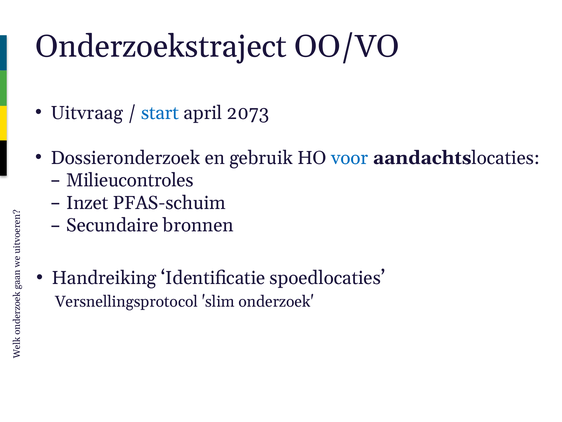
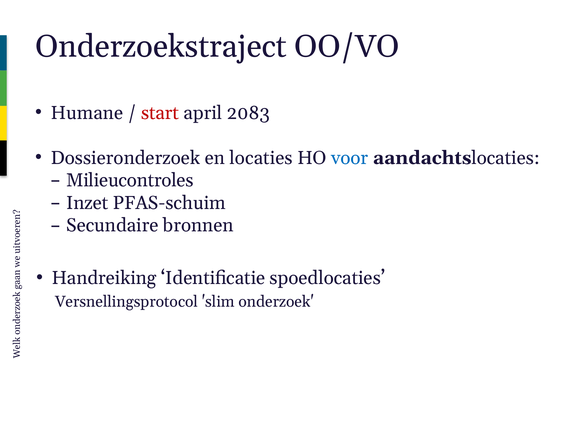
Uitvraag: Uitvraag -> Humane (87, 113)
start colour: blue -> red (160, 113)
2073: 2073 -> 2083 (248, 113)
en gebruik: gebruik -> locaties (261, 158)
